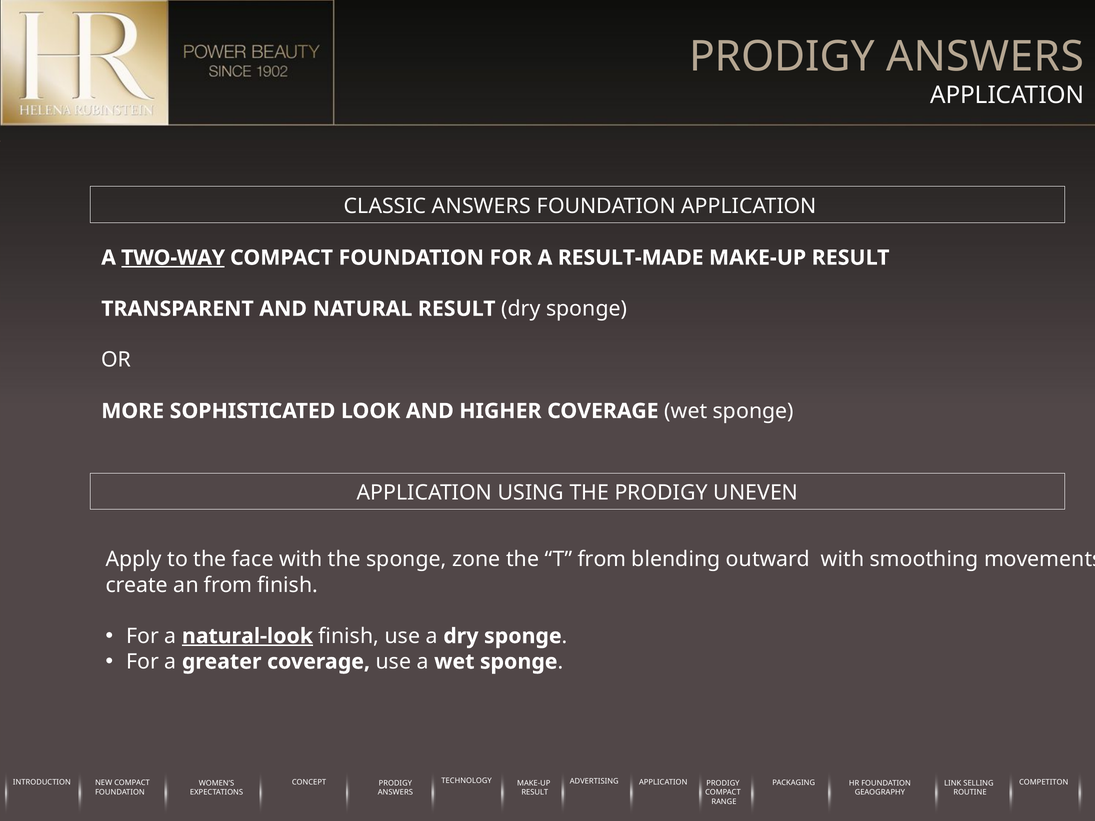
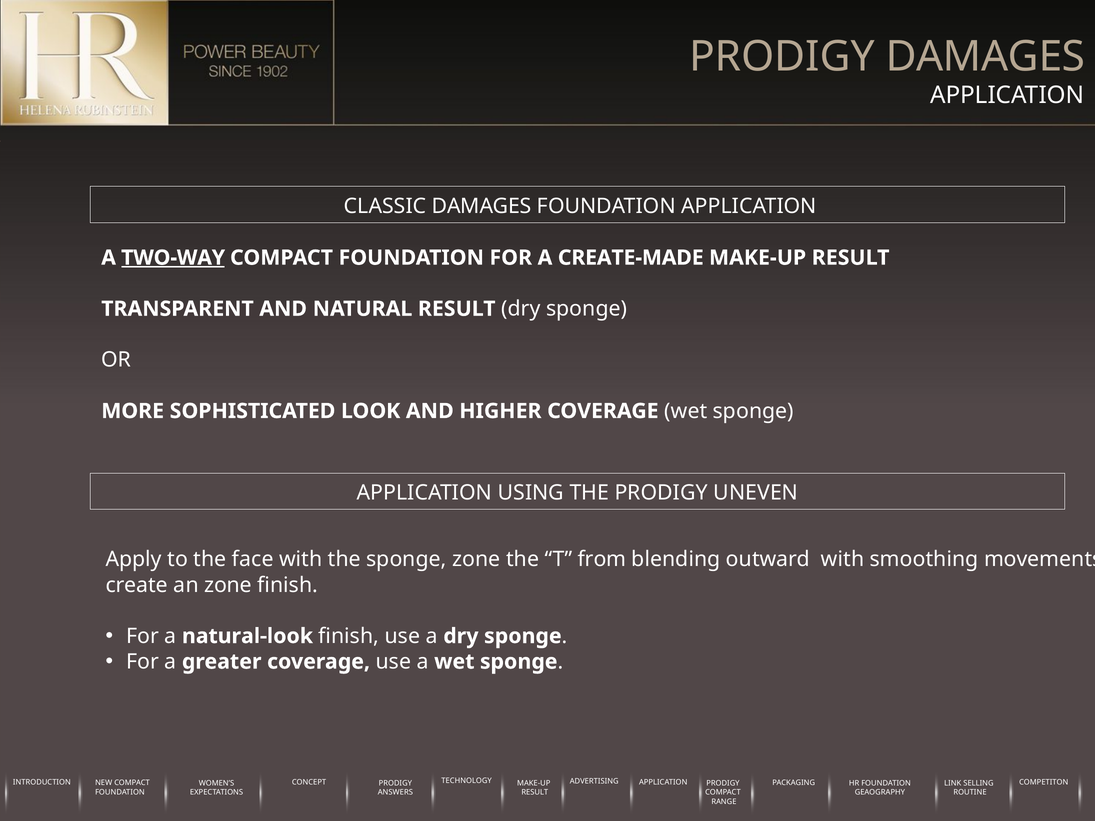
ANSWERS: ANSWERS -> DAMAGES (985, 57)
CLASSIC ANSWERS: ANSWERS -> DAMAGES (482, 206)
RESULT-MADE: RESULT-MADE -> CREATE-MADE (631, 258)
an from: from -> zone (228, 585)
natural-look underline: present -> none (247, 636)
